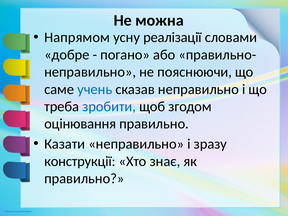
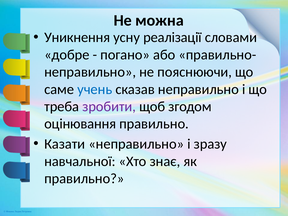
Напрямом: Напрямом -> Уникнення (77, 37)
зробити colour: blue -> purple (109, 107)
конструкції: конструкції -> навчальної (80, 161)
